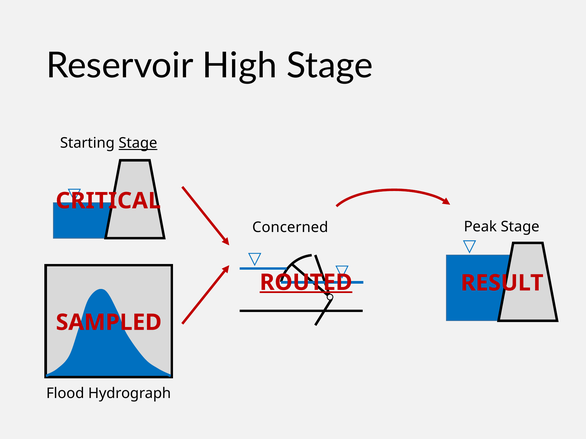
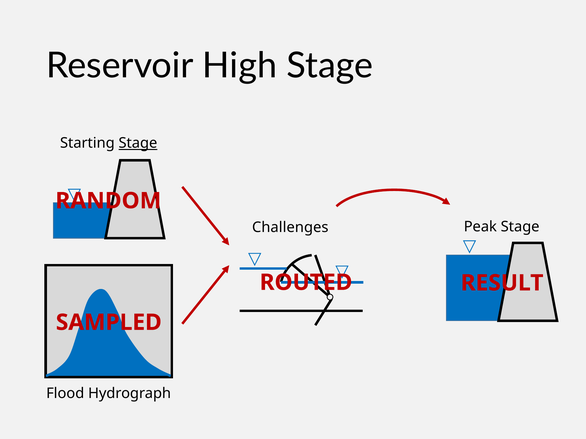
CRITICAL: CRITICAL -> RANDOM (108, 201)
Concerned: Concerned -> Challenges (290, 227)
ROUTED underline: present -> none (306, 283)
